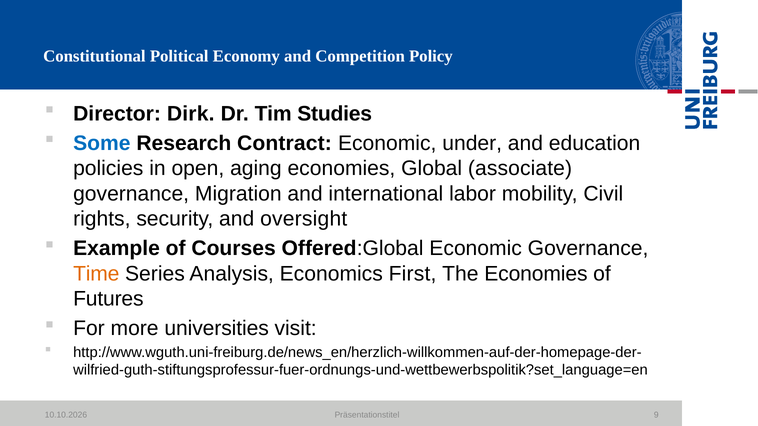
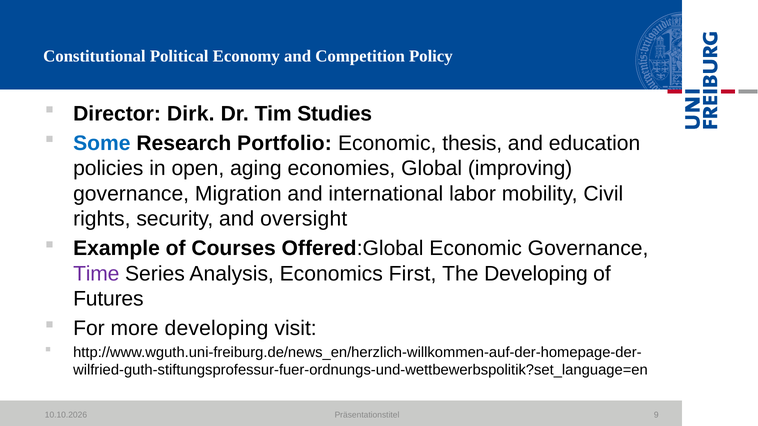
Contract: Contract -> Portfolio (284, 143)
under: under -> thesis (472, 143)
associate: associate -> improving (520, 169)
Time colour: orange -> purple (96, 274)
The Economies: Economies -> Developing (536, 274)
more universities: universities -> developing (216, 329)
